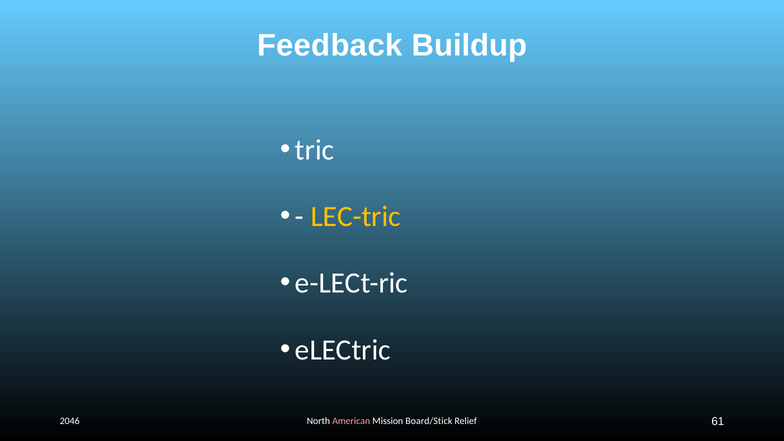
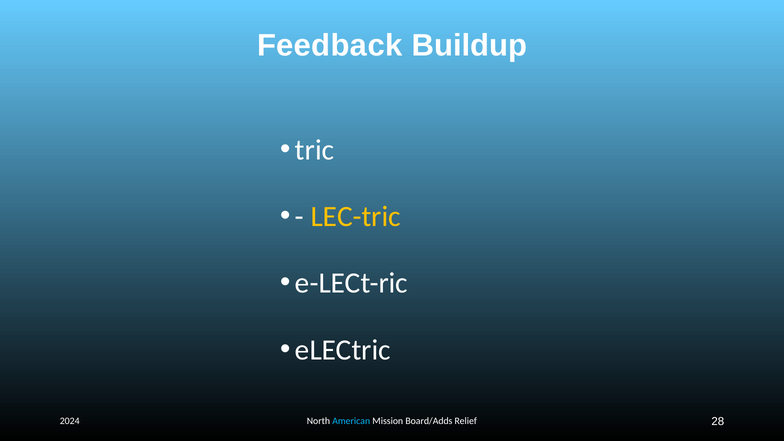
2046: 2046 -> 2024 (70, 421)
American colour: pink -> light blue (351, 421)
Board/Stick: Board/Stick -> Board/Adds (429, 421)
61: 61 -> 28 (718, 421)
